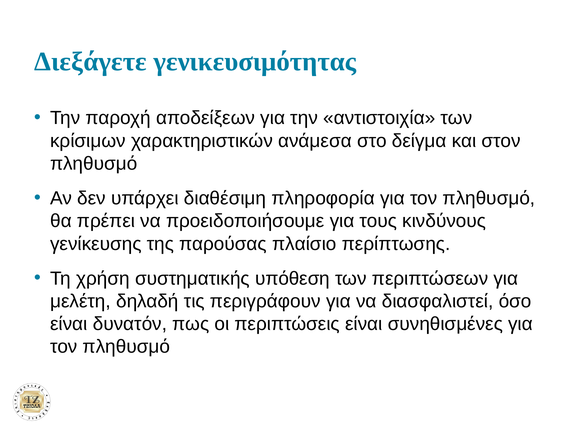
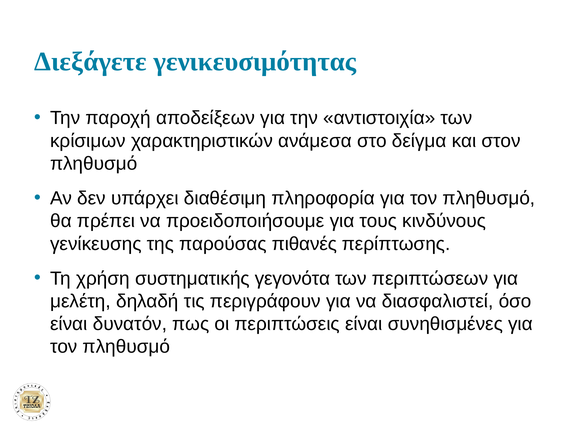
πλαίσιο: πλαίσιο -> πιθανές (304, 244)
υπόθεση: υπόθεση -> γεγονότα (293, 279)
